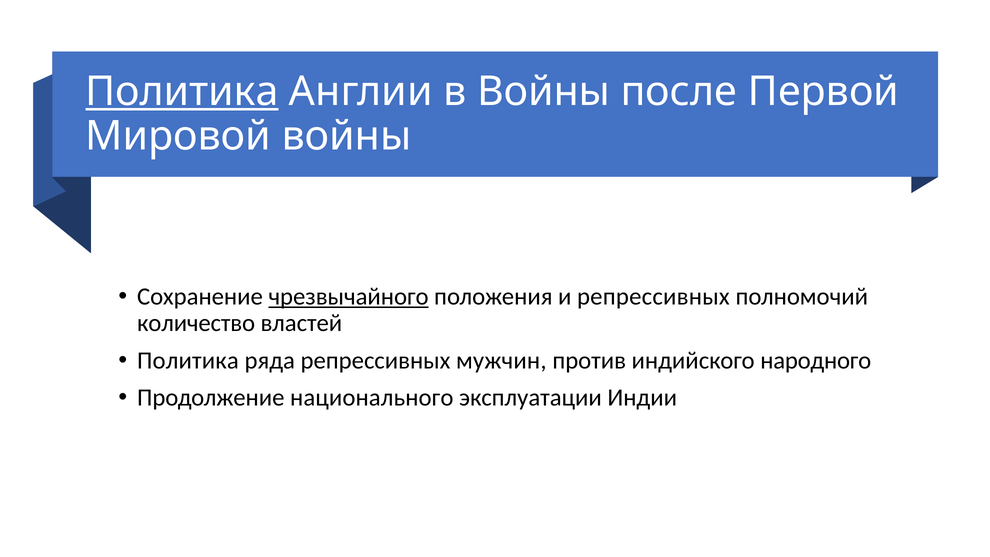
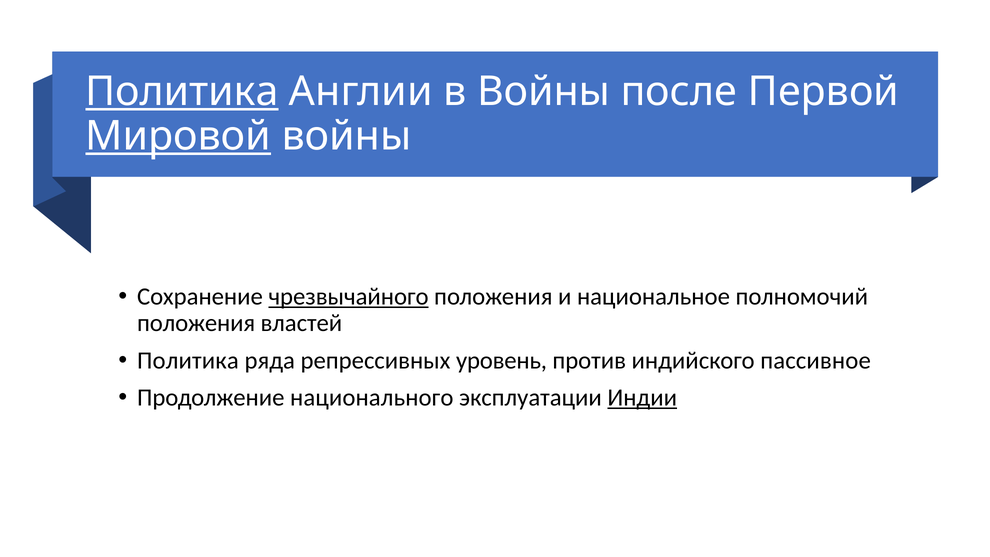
Мировой underline: none -> present (178, 136)
и репрессивных: репрессивных -> национальное (653, 297)
количество: количество -> положения (196, 323)
мужчин: мужчин -> уровень (502, 360)
народного: народного -> пассивное (816, 360)
Индии underline: none -> present (642, 397)
